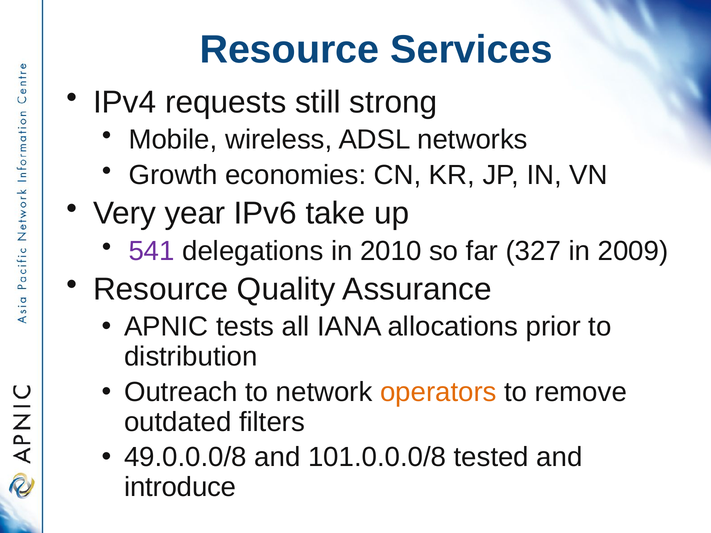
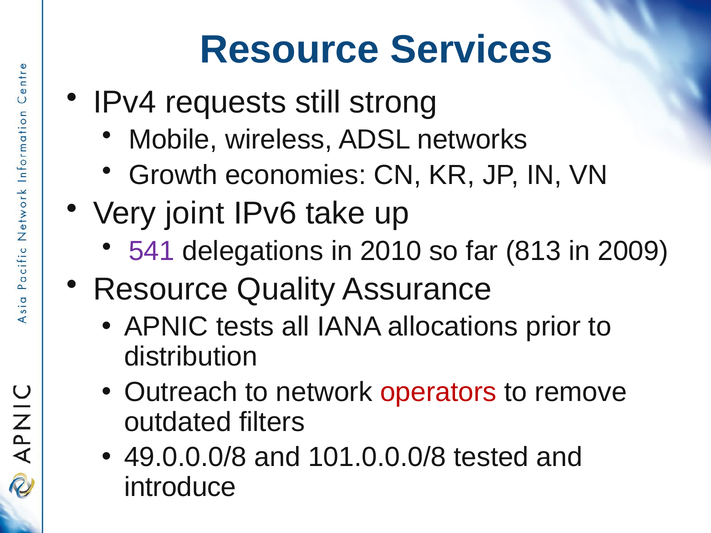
year: year -> joint (195, 214)
327: 327 -> 813 (533, 251)
operators colour: orange -> red (438, 392)
